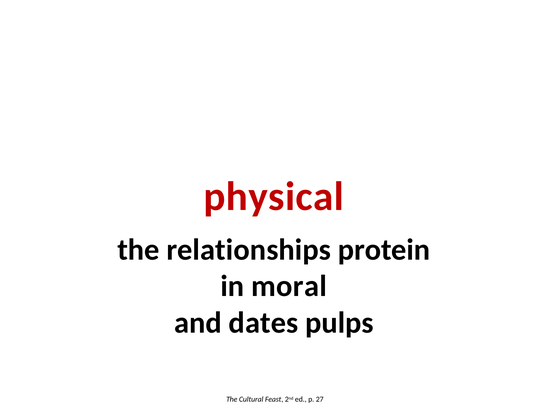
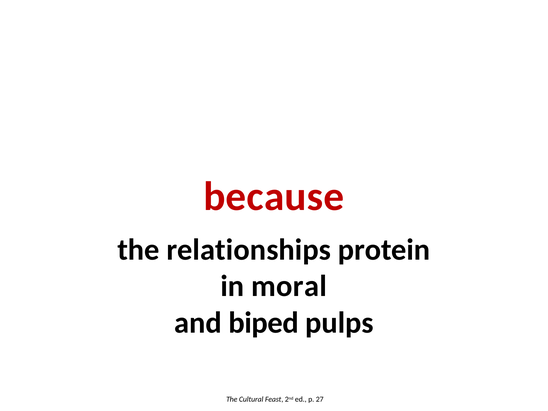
physical: physical -> because (274, 197)
dates: dates -> biped (264, 323)
